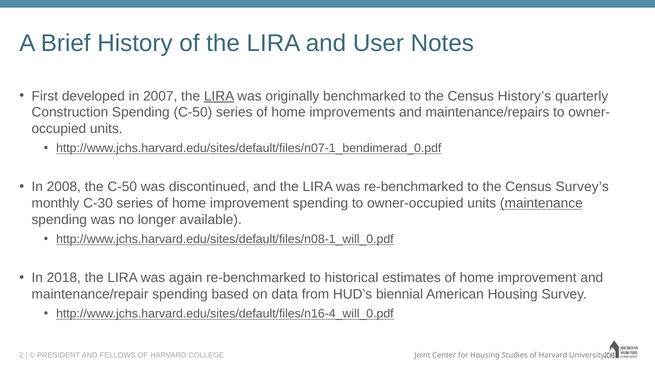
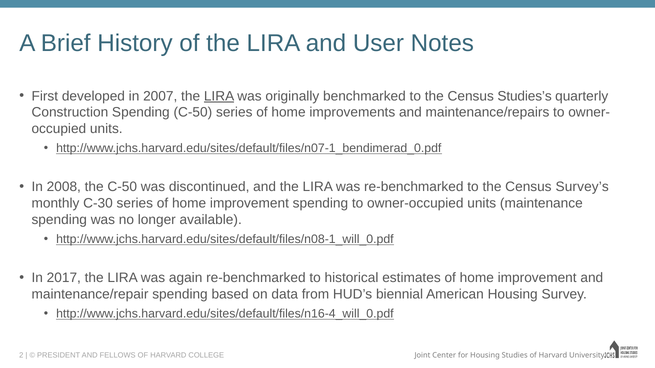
History’s: History’s -> Studies’s (525, 96)
maintenance underline: present -> none (541, 204)
2018: 2018 -> 2017 (64, 278)
